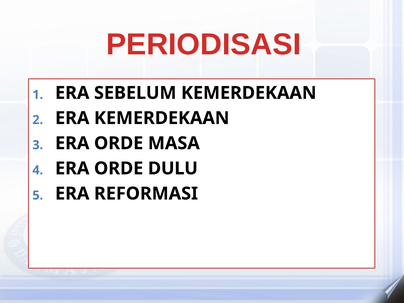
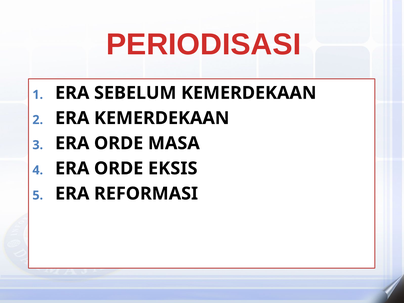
DULU: DULU -> EKSIS (173, 168)
